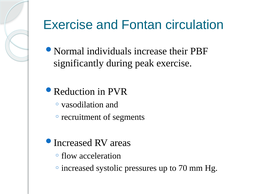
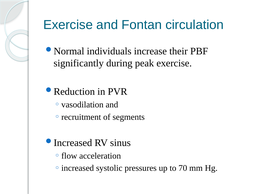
areas: areas -> sinus (120, 143)
